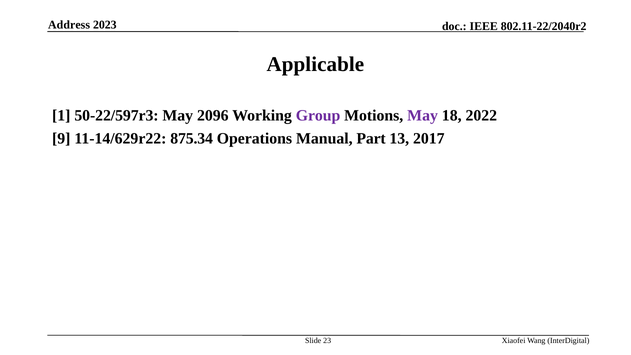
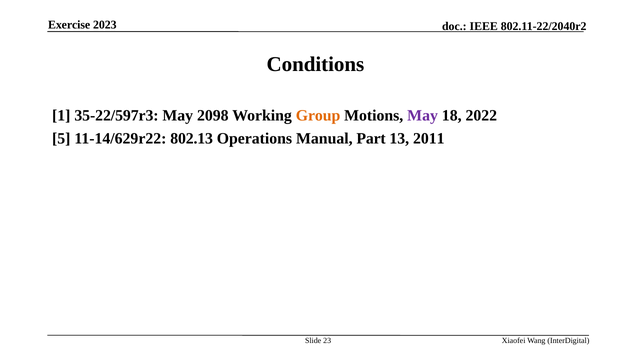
Address: Address -> Exercise (69, 25)
Applicable: Applicable -> Conditions (315, 65)
50-22/597r3: 50-22/597r3 -> 35-22/597r3 (116, 115)
2096: 2096 -> 2098 (213, 115)
Group colour: purple -> orange (318, 115)
9: 9 -> 5 (61, 138)
875.34: 875.34 -> 802.13 (192, 138)
2017: 2017 -> 2011 (429, 138)
